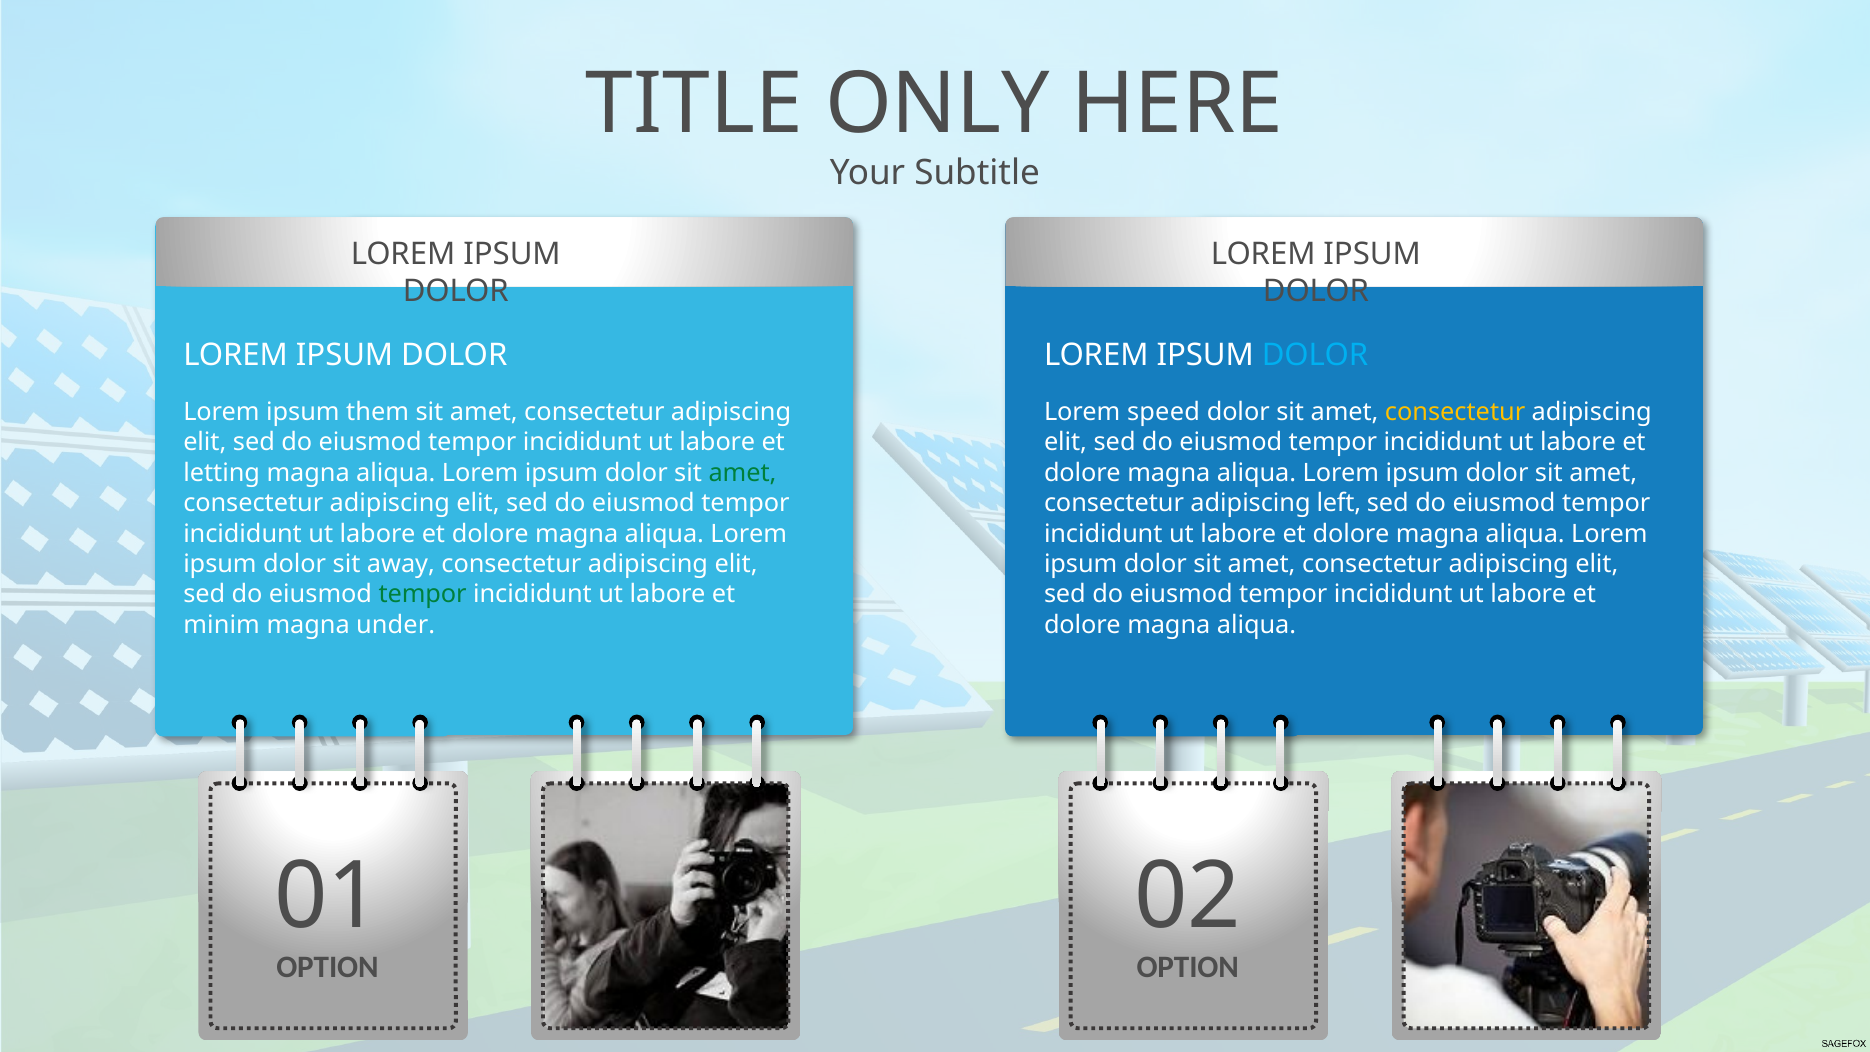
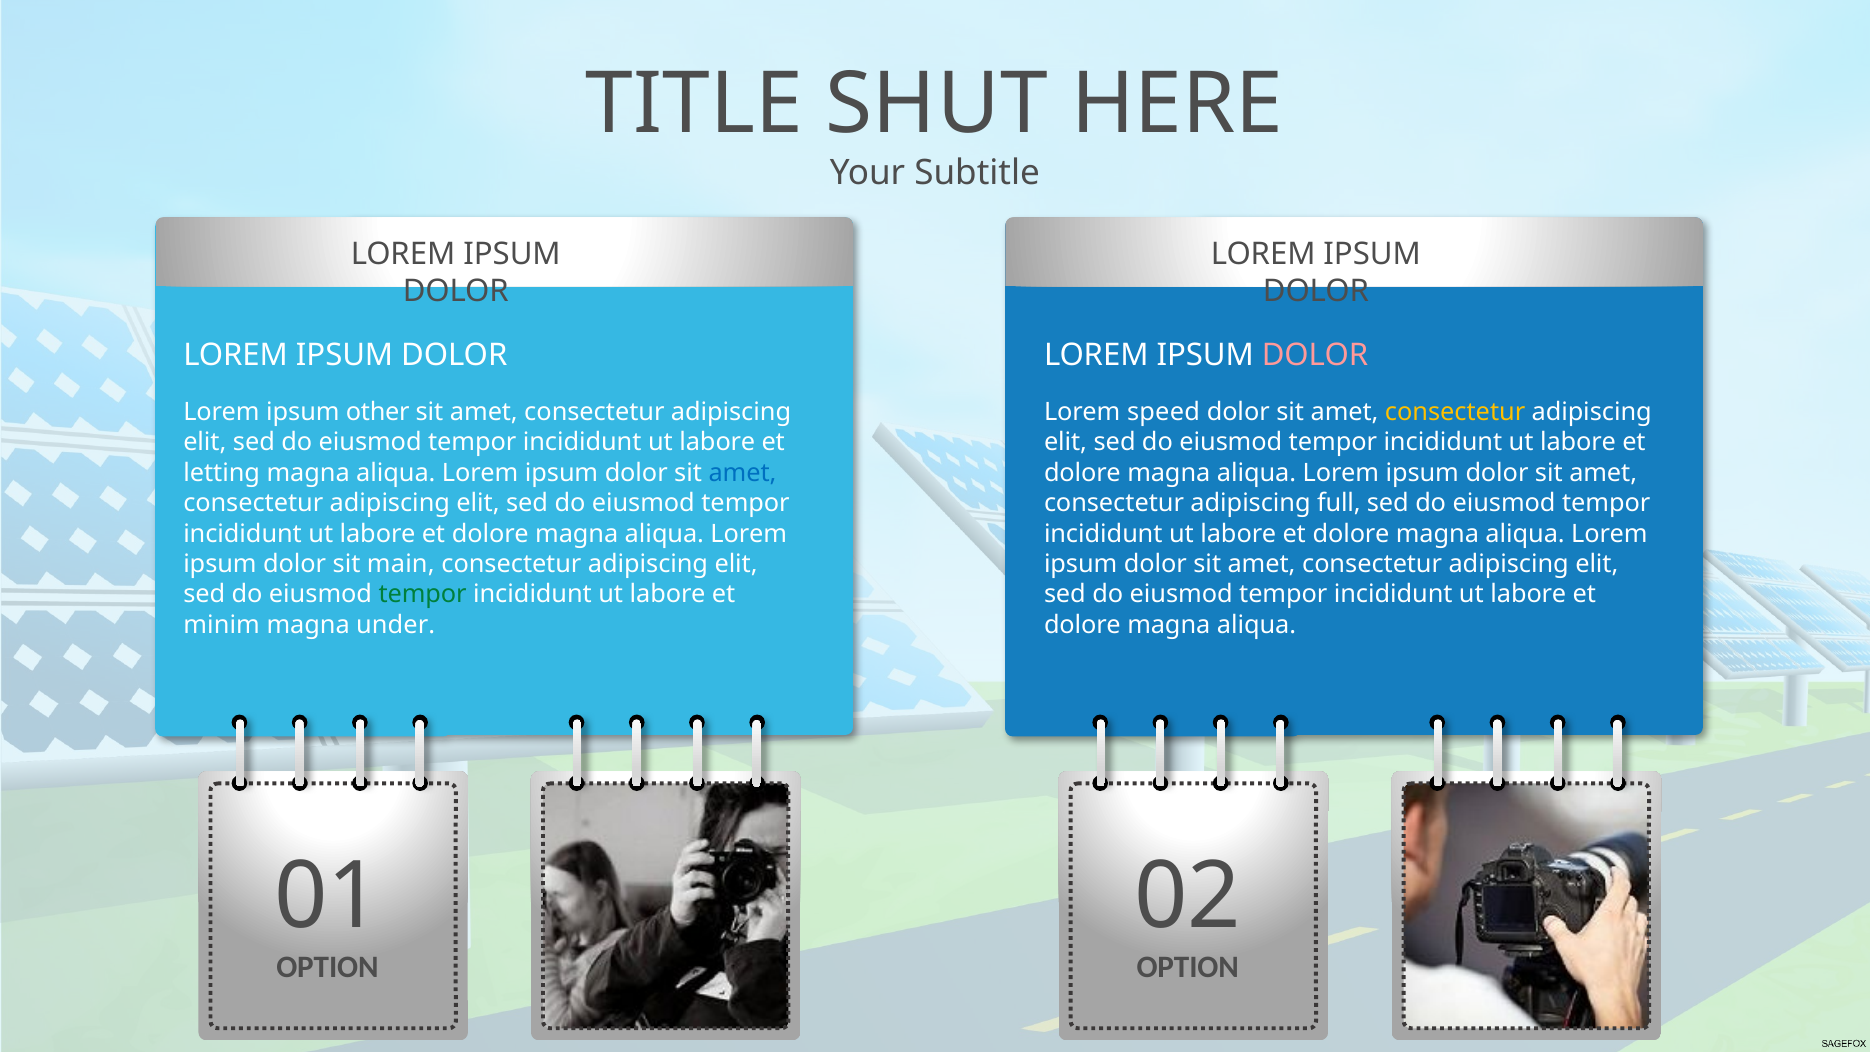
ONLY: ONLY -> SHUT (937, 104)
DOLOR colour: light blue -> pink (1315, 355)
them: them -> other (378, 412)
amet colour: green -> blue (743, 473)
left: left -> full (1339, 503)
away: away -> main (401, 564)
